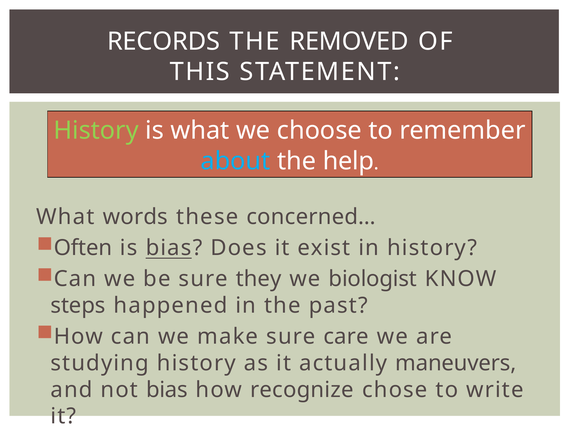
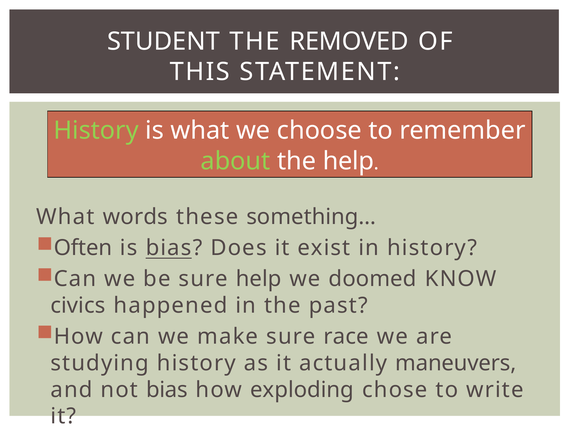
RECORDS: RECORDS -> STUDENT (163, 42)
about colour: light blue -> light green (235, 161)
concerned…: concerned… -> something… (311, 217)
sure they: they -> help (259, 279)
biologist: biologist -> doomed (373, 279)
steps: steps -> civics (78, 306)
care: care -> race (346, 337)
recognize: recognize -> exploding (302, 390)
